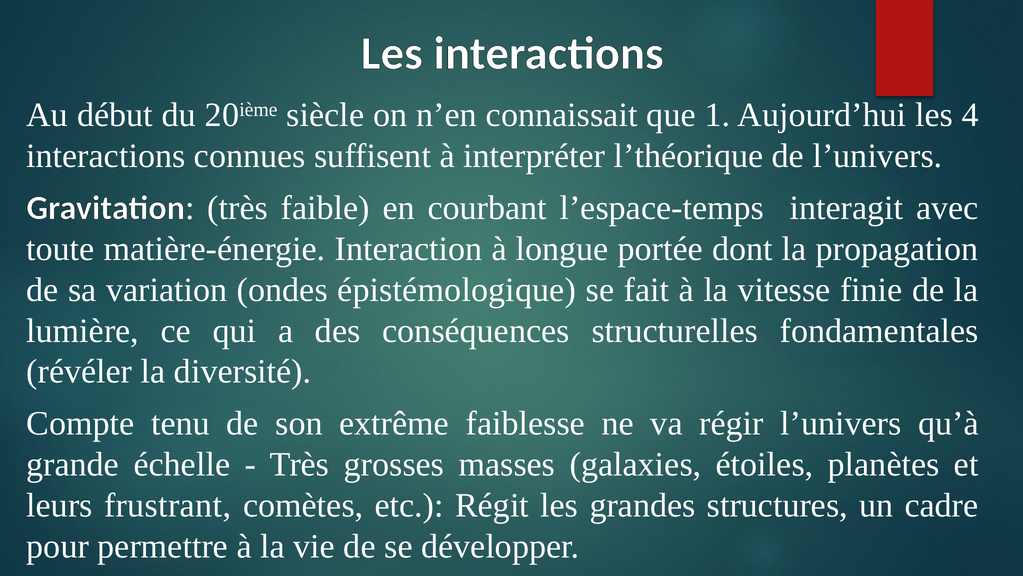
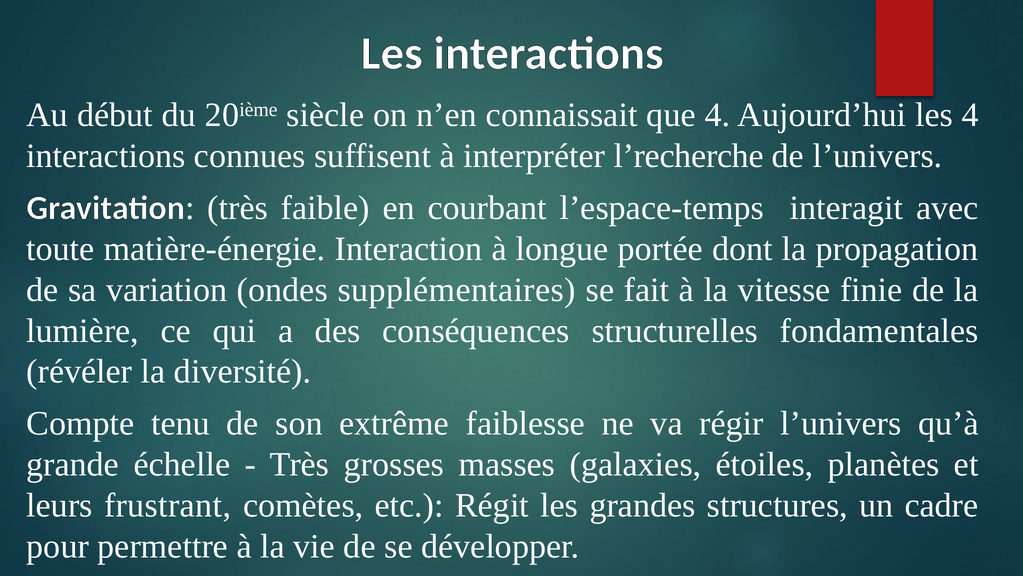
que 1: 1 -> 4 (718, 115)
l’théorique: l’théorique -> l’recherche (689, 156)
épistémologique: épistémologique -> supplémentaires (457, 289)
